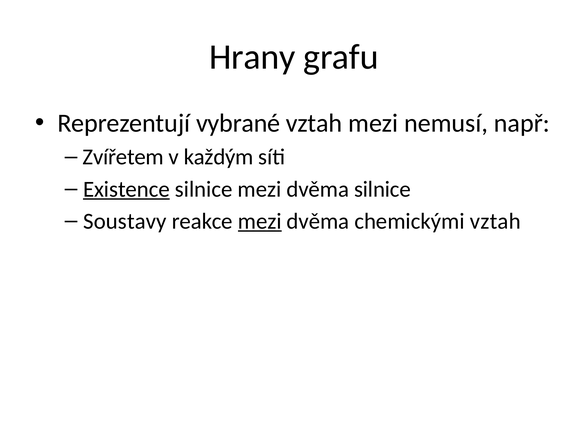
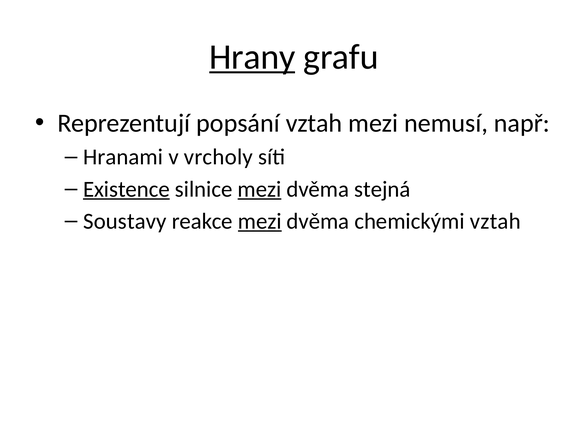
Hrany underline: none -> present (252, 57)
vybrané: vybrané -> popsání (238, 123)
Zvířetem: Zvířetem -> Hranami (123, 157)
každým: každým -> vrcholy (218, 157)
mezi underline: none -> present (259, 189)
dvěma silnice: silnice -> stejná (382, 189)
